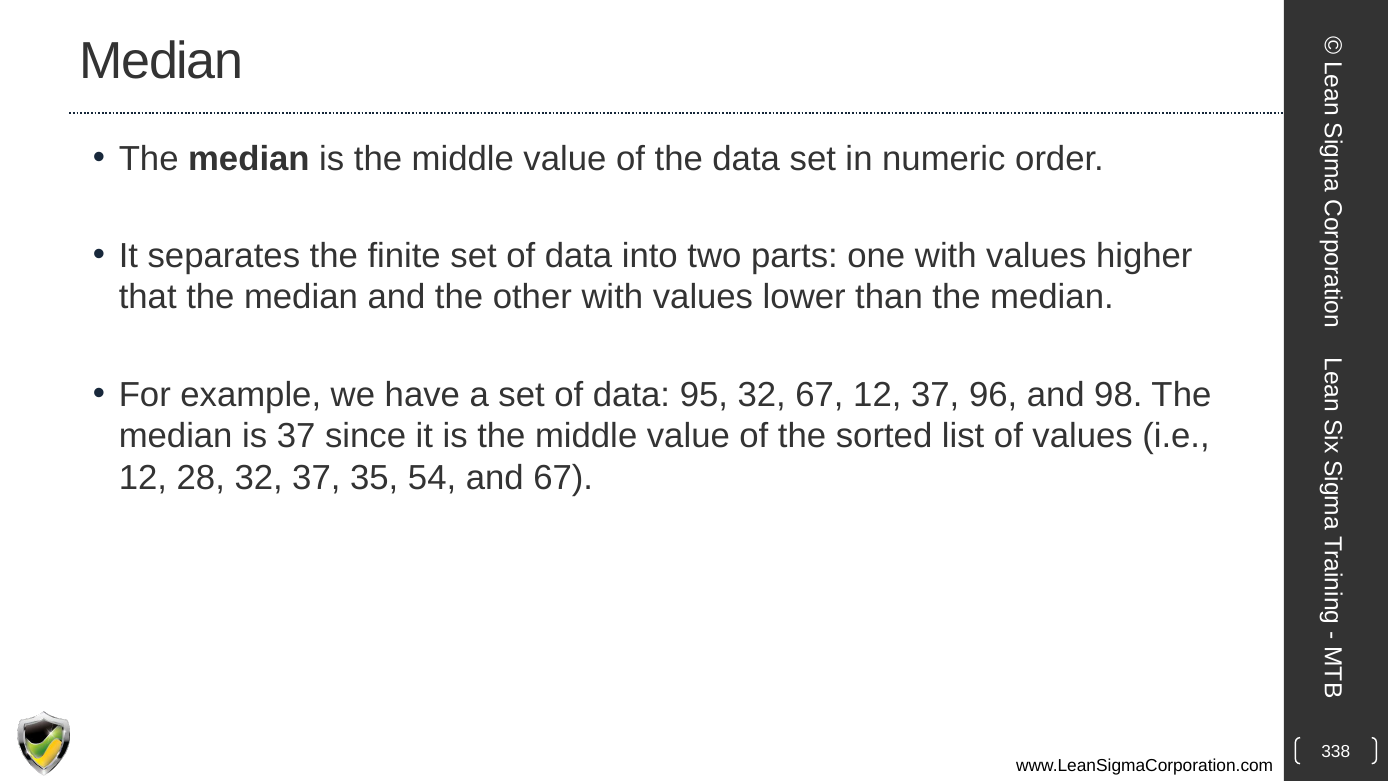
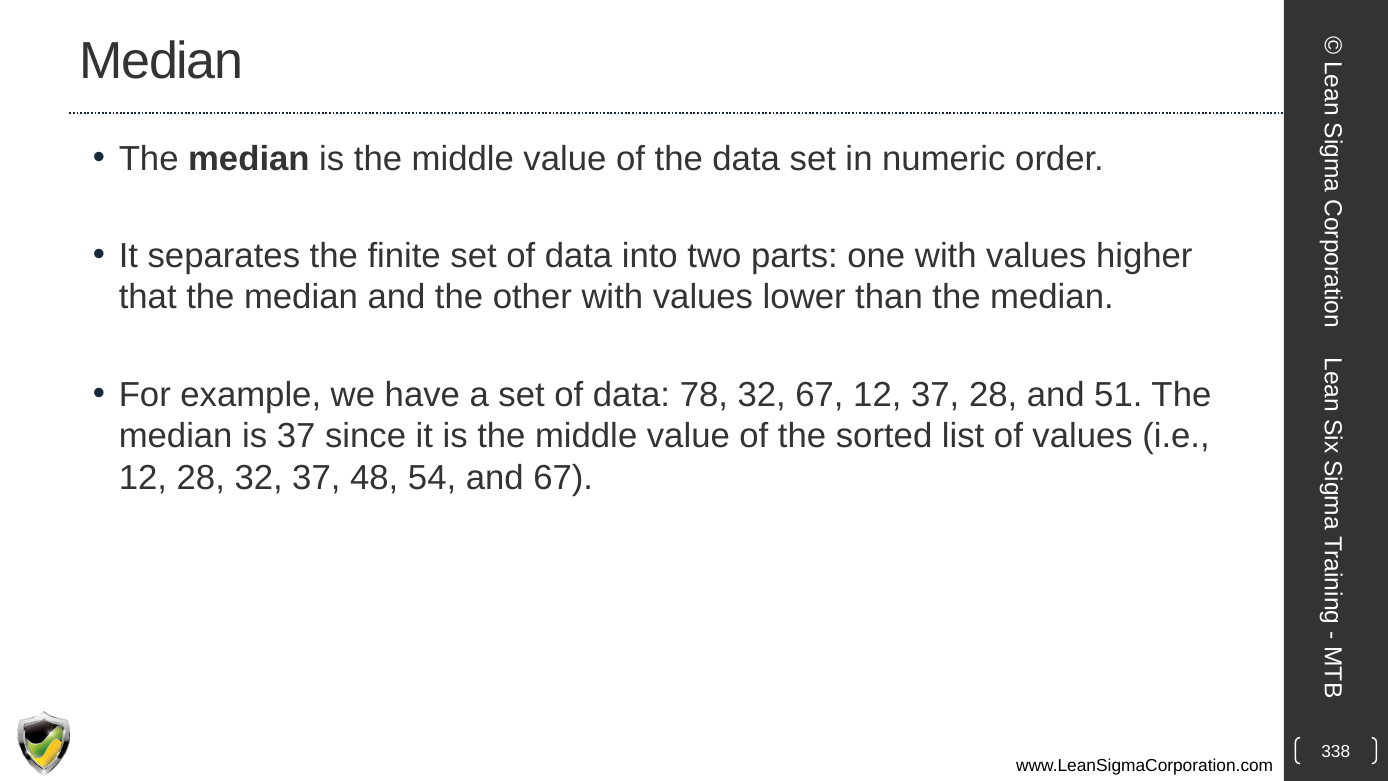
95: 95 -> 78 (704, 394)
37 96: 96 -> 28 (993, 394)
98: 98 -> 51 (1118, 394)
35: 35 -> 48 (374, 478)
